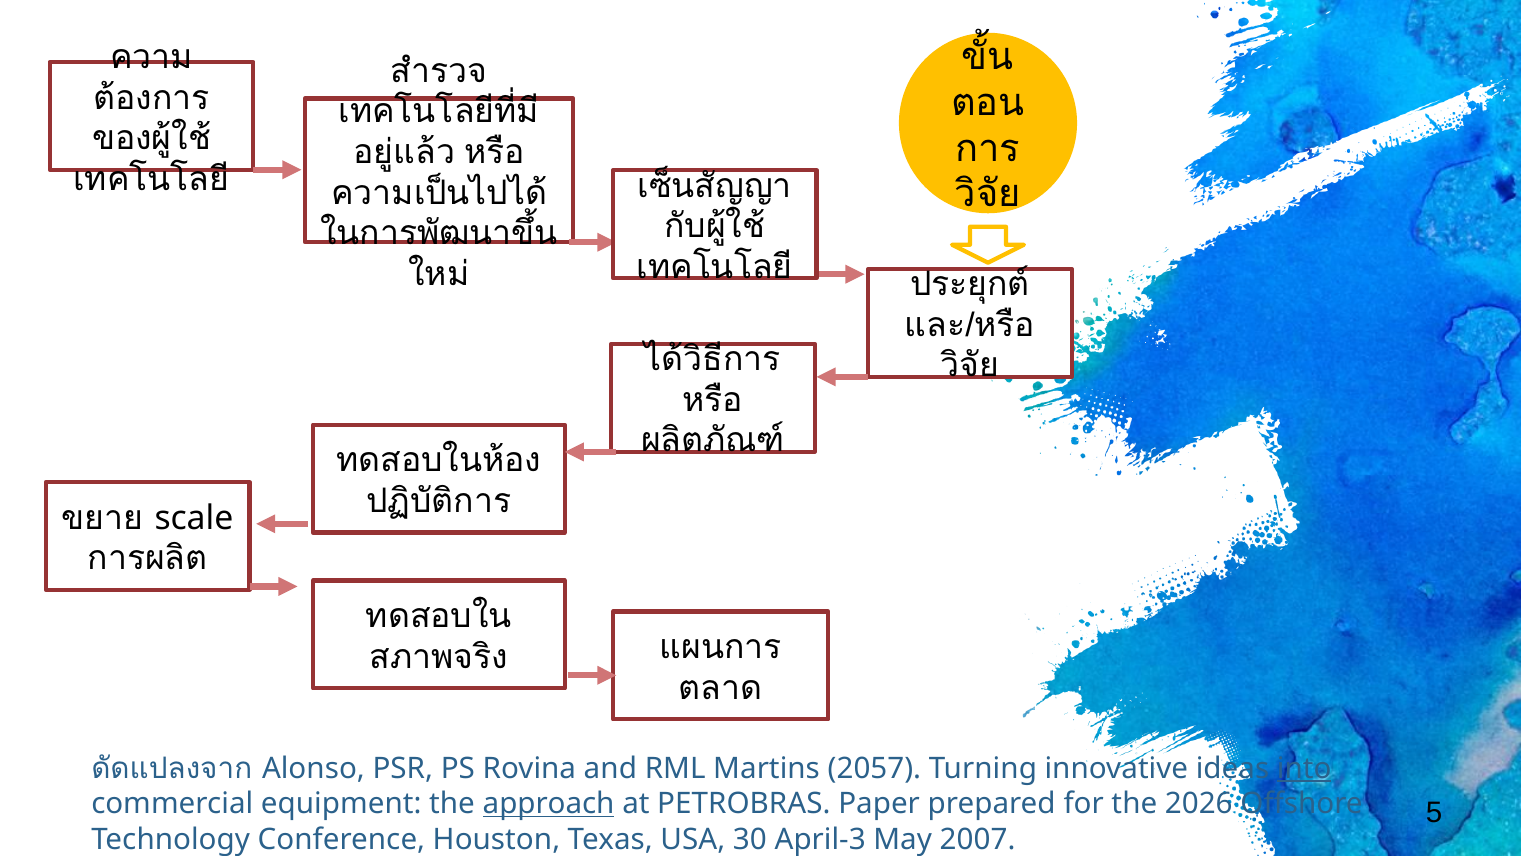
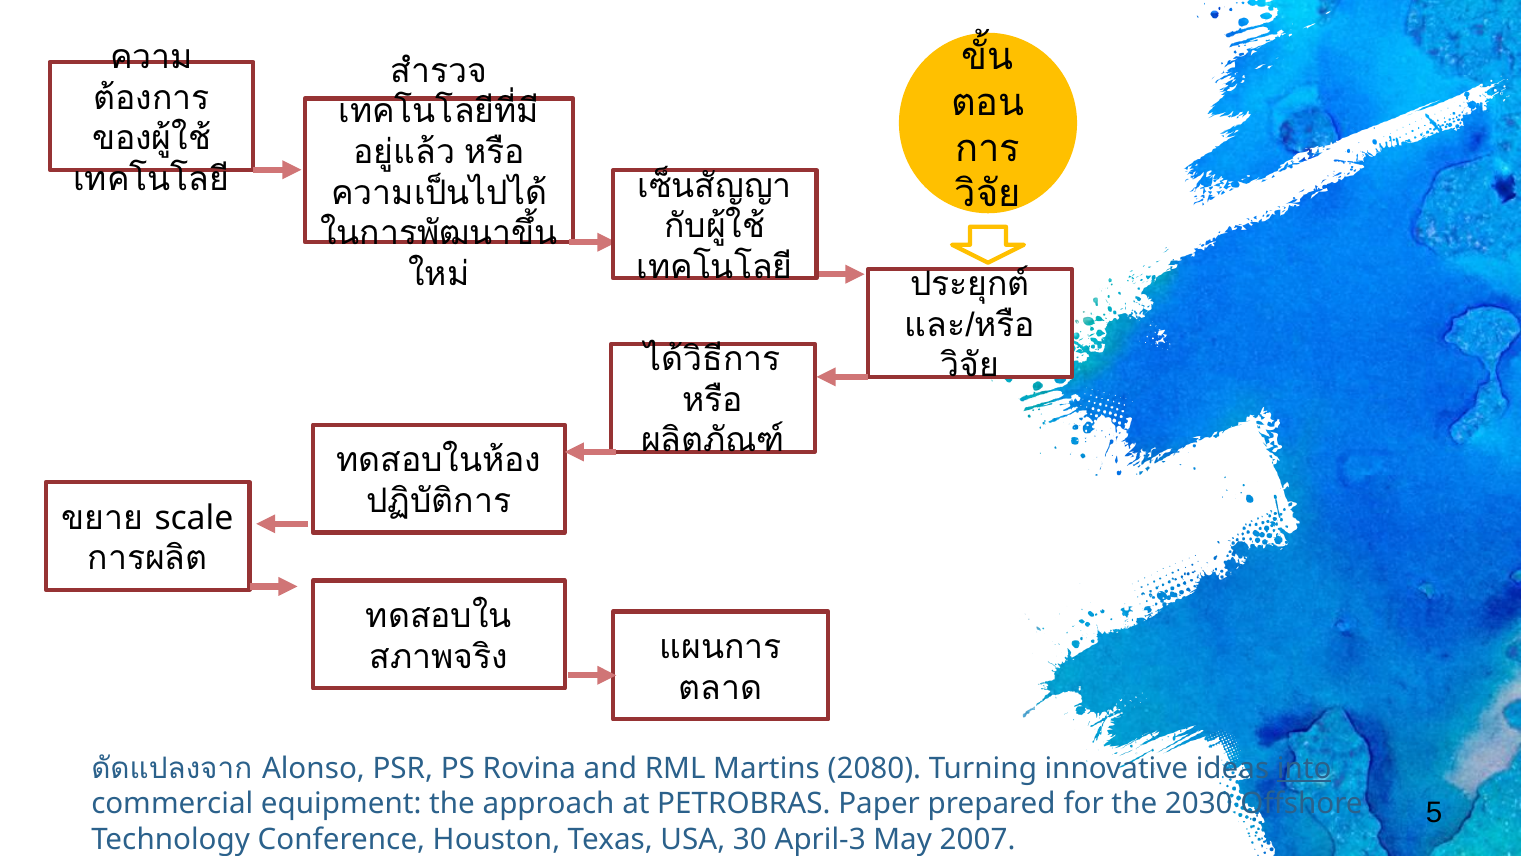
2057: 2057 -> 2080 (874, 768)
approach underline: present -> none (549, 803)
2026: 2026 -> 2030 (1199, 803)
